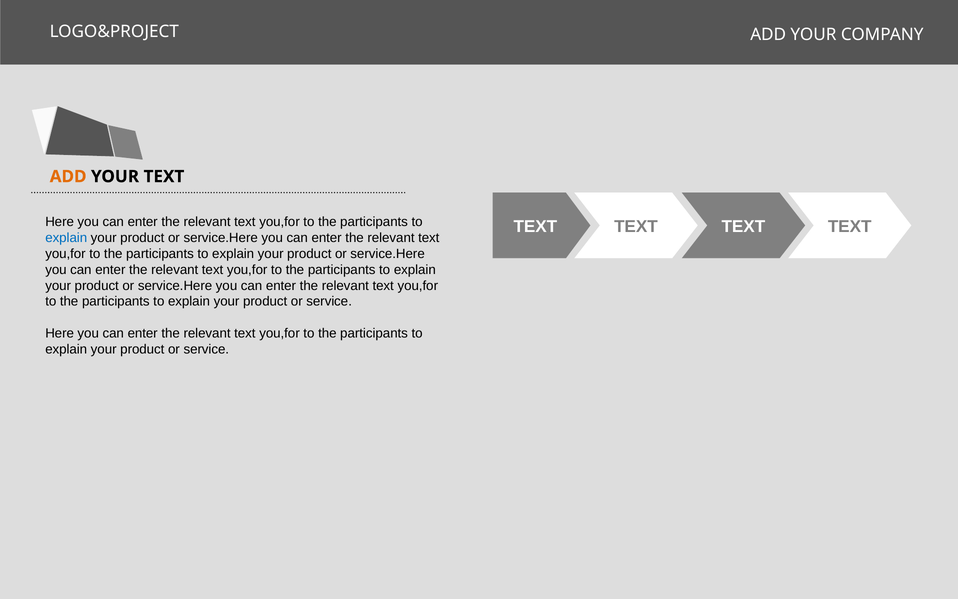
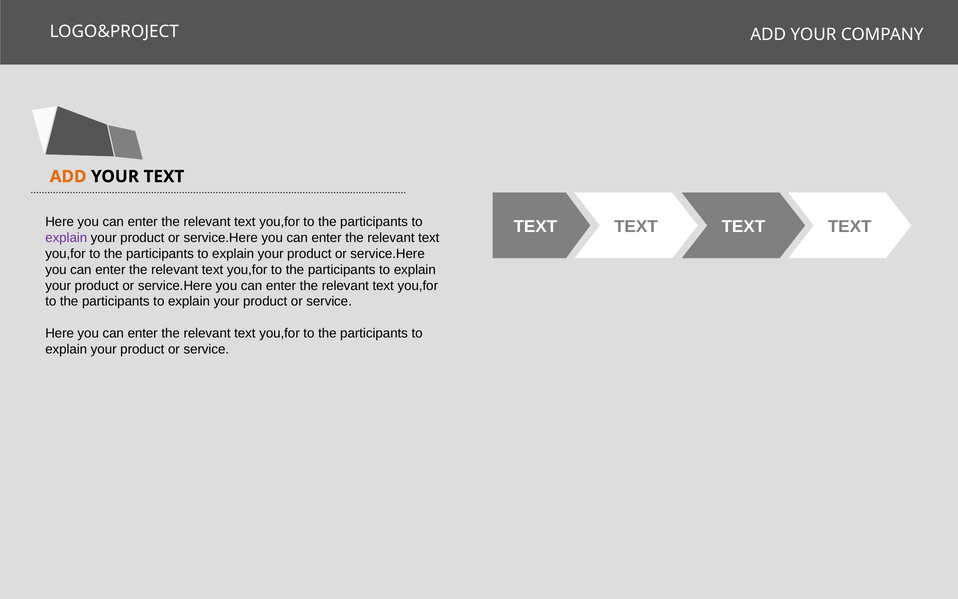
explain colour: blue -> purple (66, 238)
